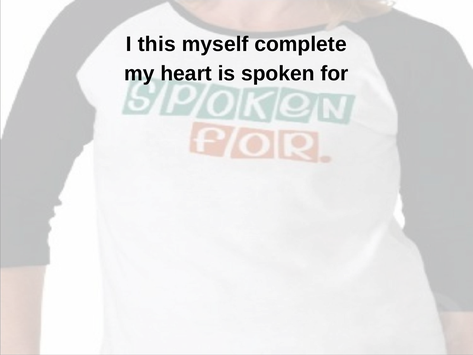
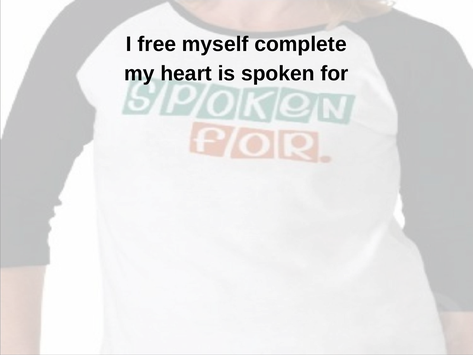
this: this -> free (157, 44)
